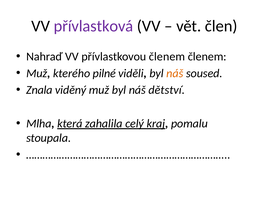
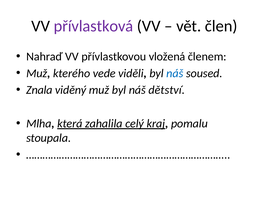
přívlastkovou členem: členem -> vložená (167, 56)
pilné: pilné -> vede (104, 73)
náš colour: orange -> blue (175, 73)
